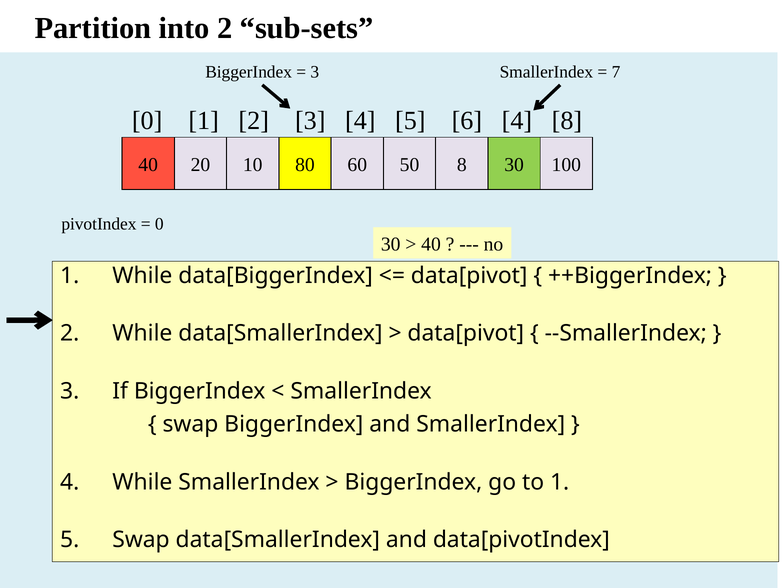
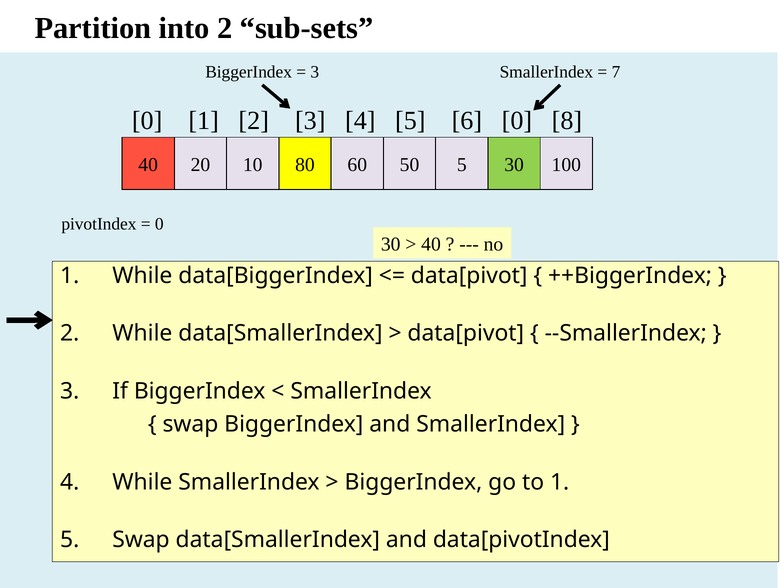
6 4: 4 -> 0 (517, 121)
50 8: 8 -> 5 (462, 165)
